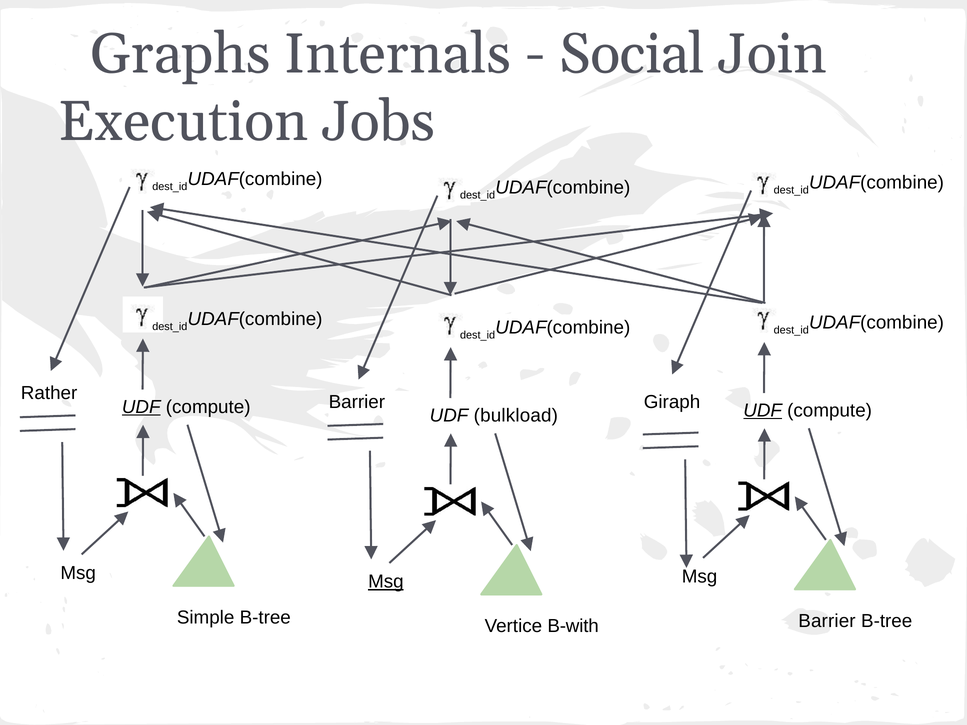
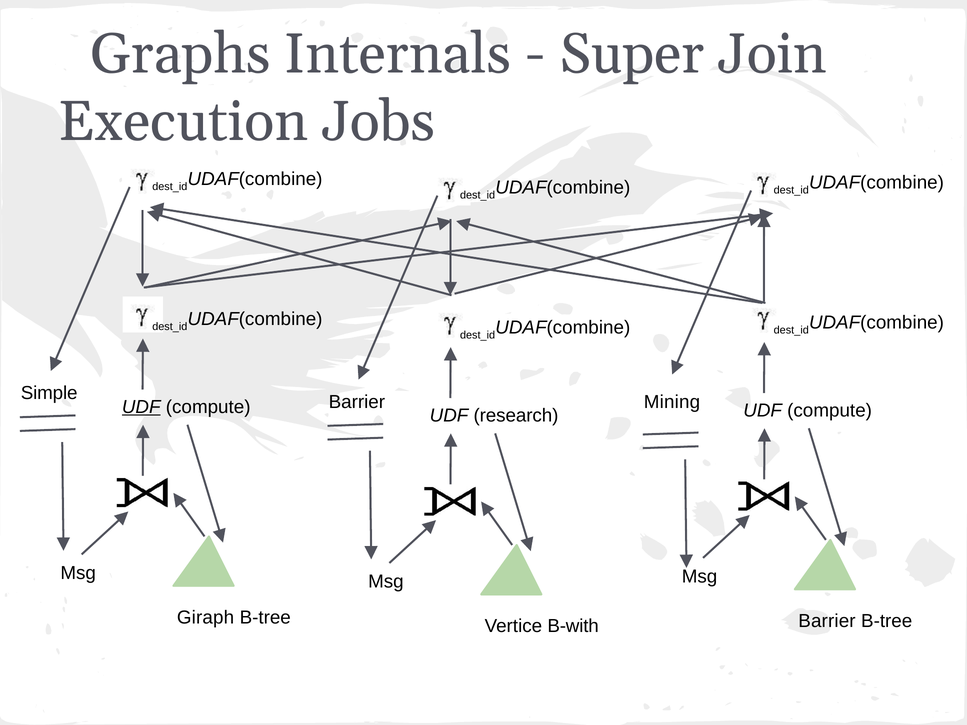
Social: Social -> Super (632, 54)
Rather: Rather -> Simple (49, 393)
Giraph: Giraph -> Mining (672, 402)
UDF underline: present -> none (763, 411)
bulkload: bulkload -> research (516, 416)
Msg underline: present -> none (386, 582)
Simple: Simple -> Giraph (206, 618)
